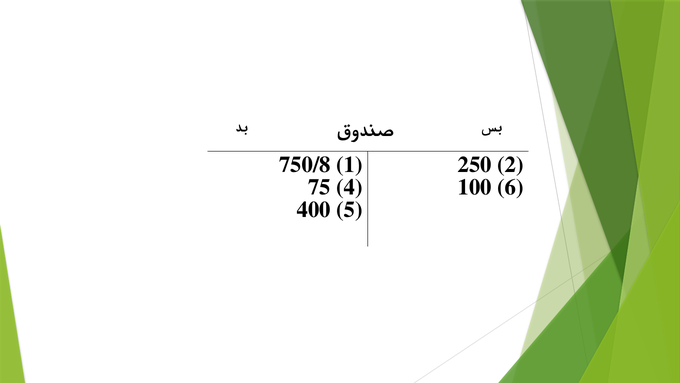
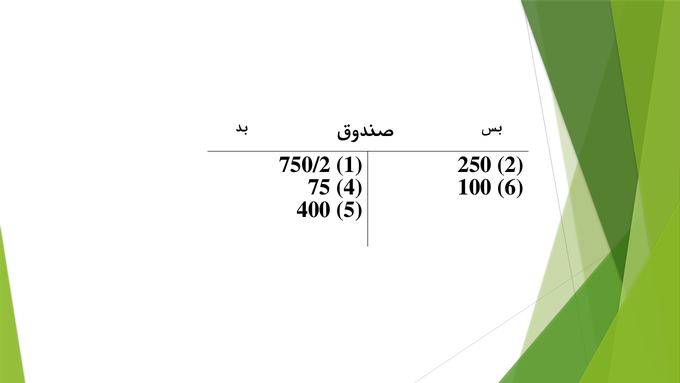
750/8: 750/8 -> 750/2 (305, 164)
